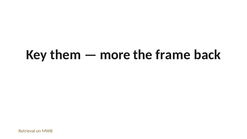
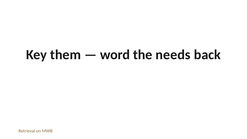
more: more -> word (115, 55)
frame: frame -> needs (173, 55)
